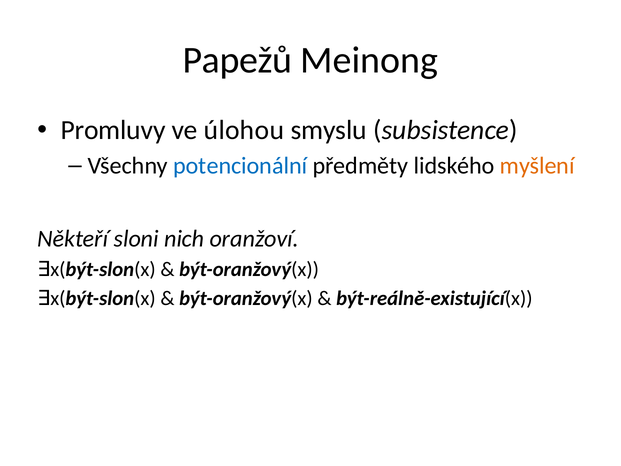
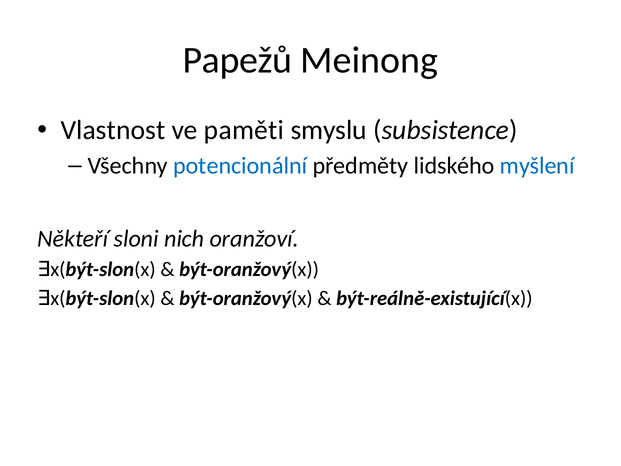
Promluvy: Promluvy -> Vlastnost (113, 130)
úlohou: úlohou -> paměti (244, 130)
myšlení colour: orange -> blue (537, 166)
